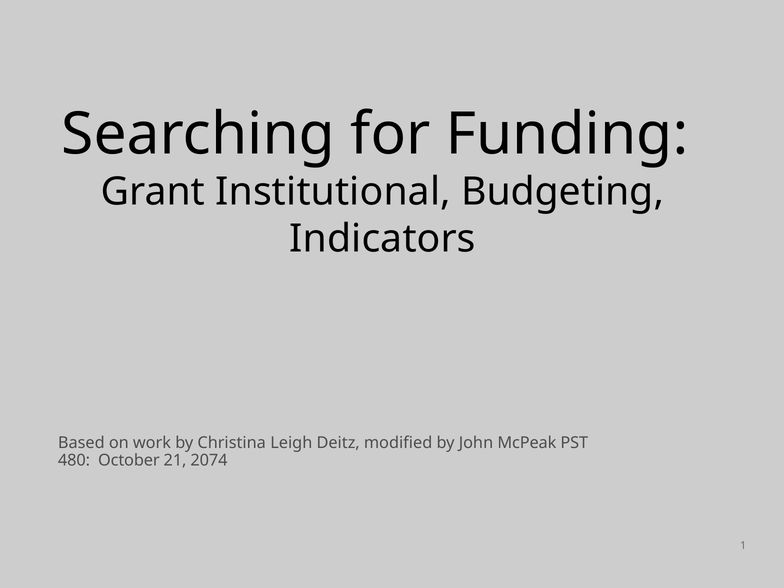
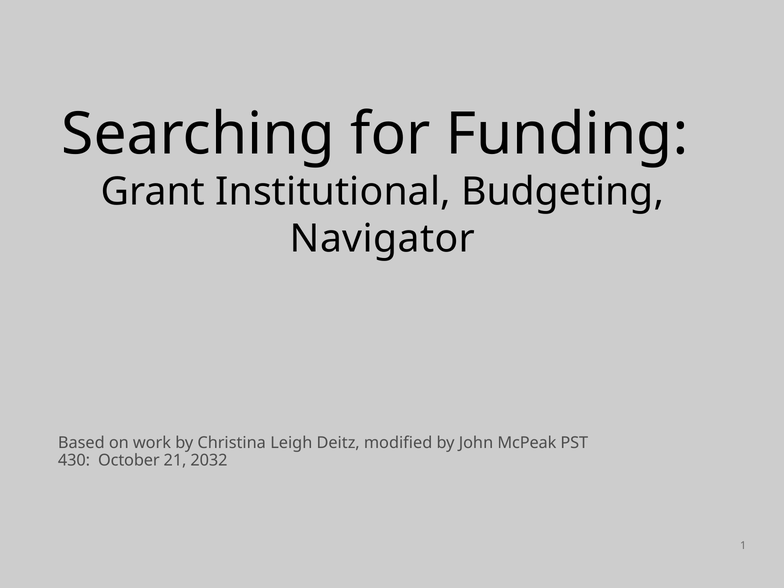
Indicators: Indicators -> Navigator (382, 239)
480: 480 -> 430 (74, 461)
2074: 2074 -> 2032 (209, 461)
